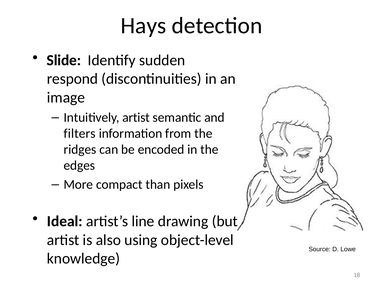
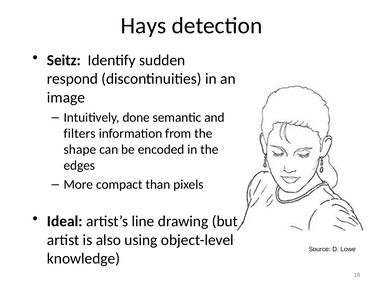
Slide: Slide -> Seitz (64, 60)
Intuitively artist: artist -> done (136, 117)
ridges: ridges -> shape (80, 149)
